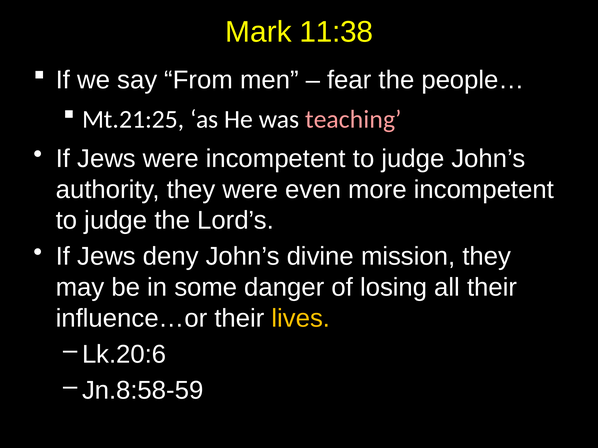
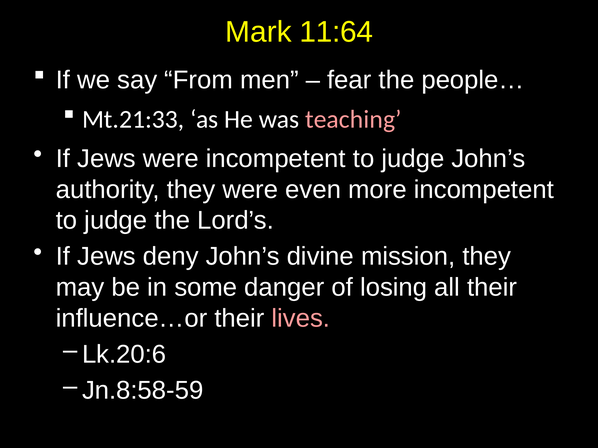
11:38: 11:38 -> 11:64 (336, 32)
Mt.21:25: Mt.21:25 -> Mt.21:33 (133, 119)
lives colour: yellow -> pink (301, 319)
